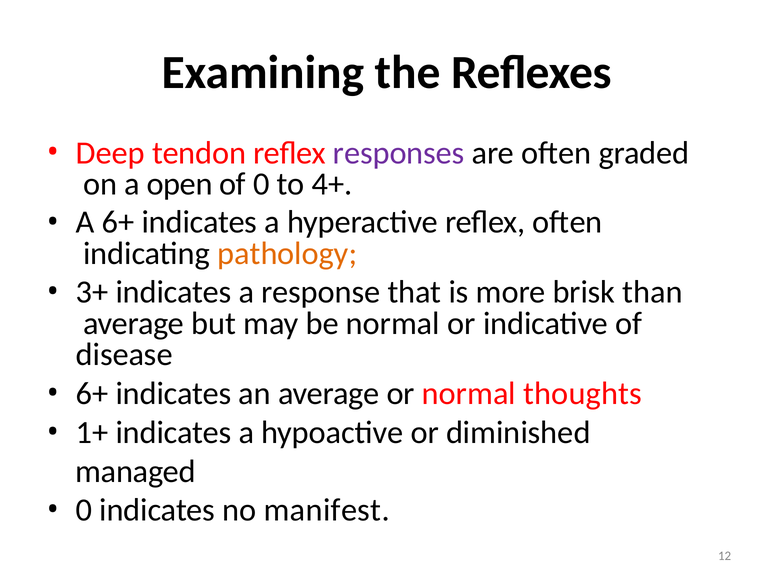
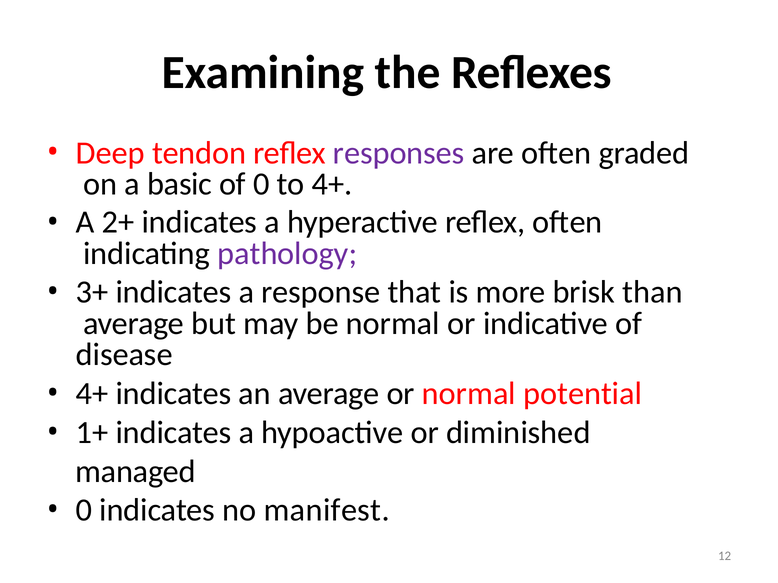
open: open -> basic (180, 184)
A 6+: 6+ -> 2+ (118, 222)
pathology colour: orange -> purple (287, 254)
6+: 6+ -> 4+ (92, 394)
thoughts: thoughts -> potential (583, 394)
